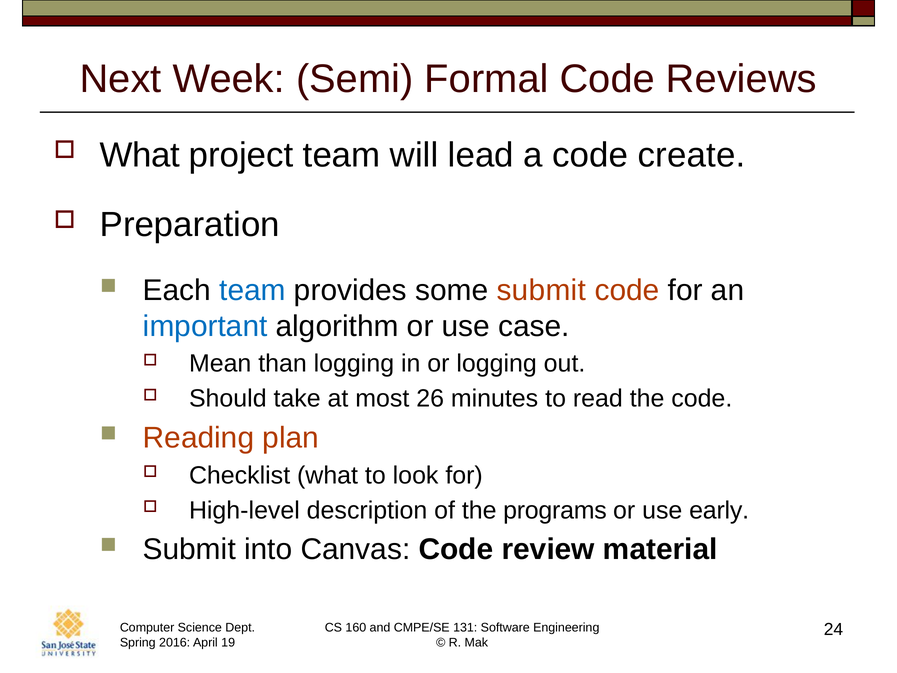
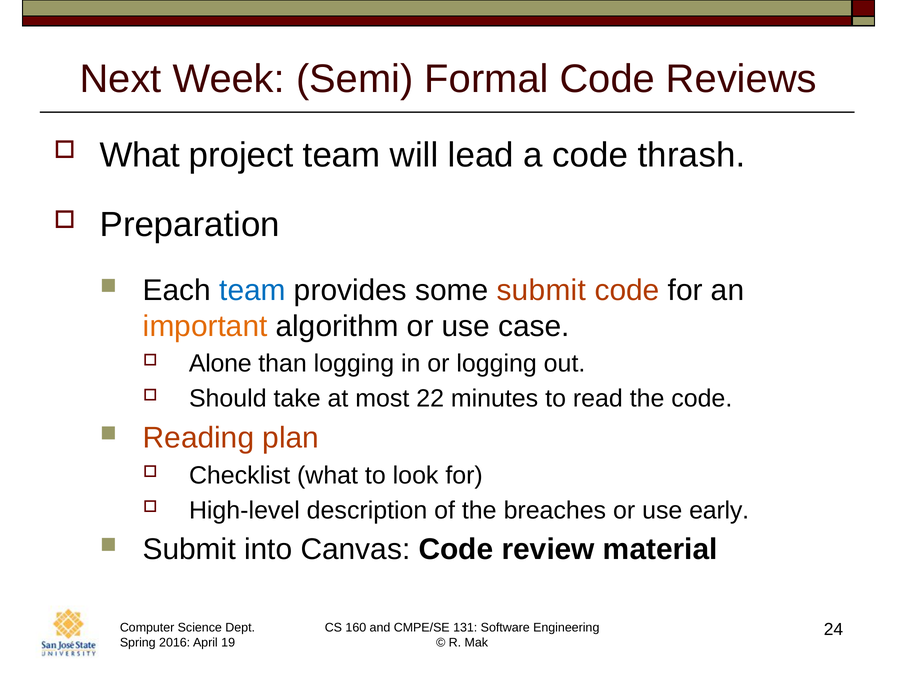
create: create -> thrash (692, 155)
important colour: blue -> orange (205, 326)
Mean: Mean -> Alone (220, 364)
26: 26 -> 22 (430, 398)
programs: programs -> breaches (555, 510)
